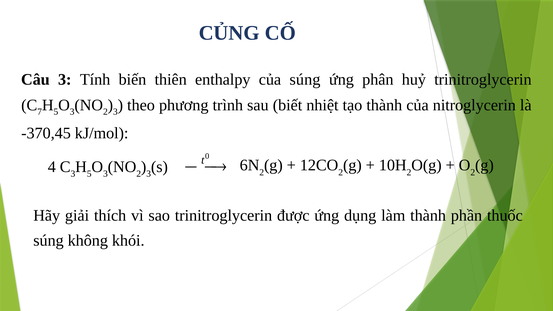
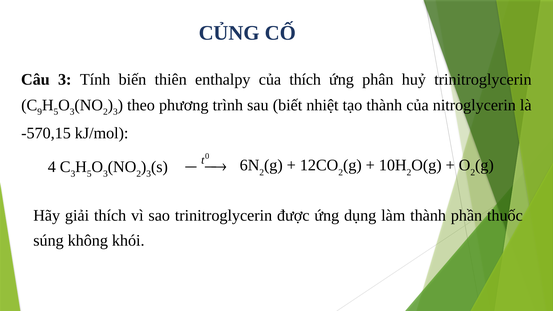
của súng: súng -> thích (305, 79)
7: 7 -> 9 (40, 112)
-370,45: -370,45 -> -570,15 (46, 133)
